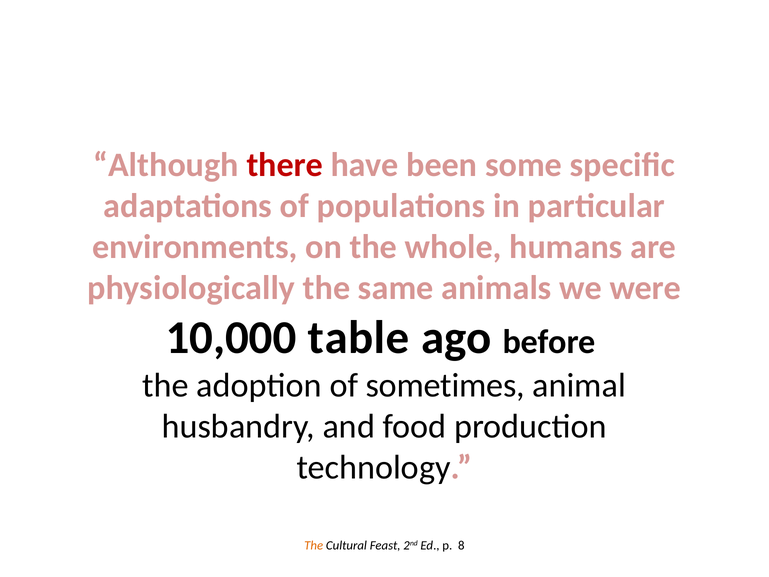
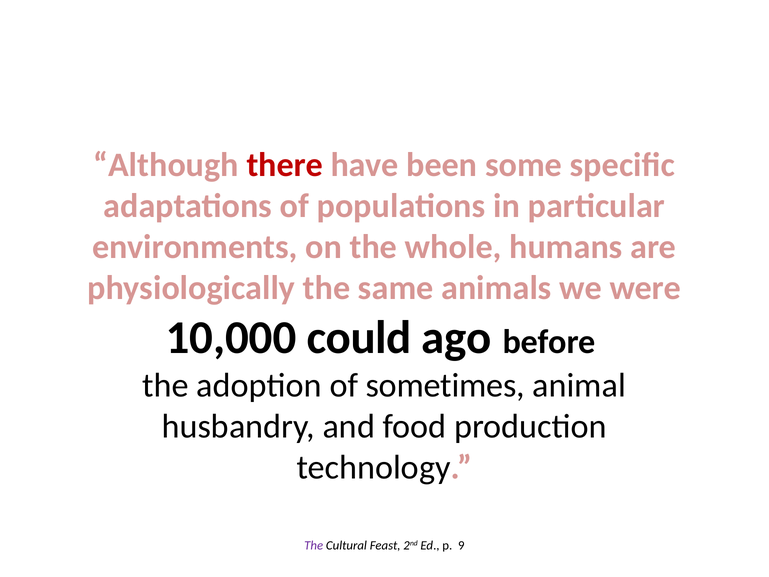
table: table -> could (359, 337)
The colour: orange -> purple (314, 545)
8: 8 -> 9 (461, 545)
